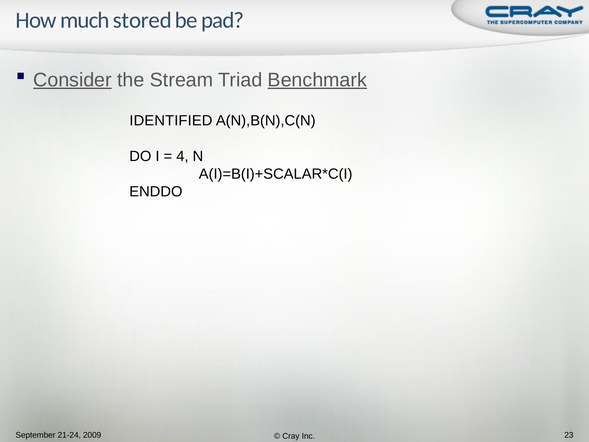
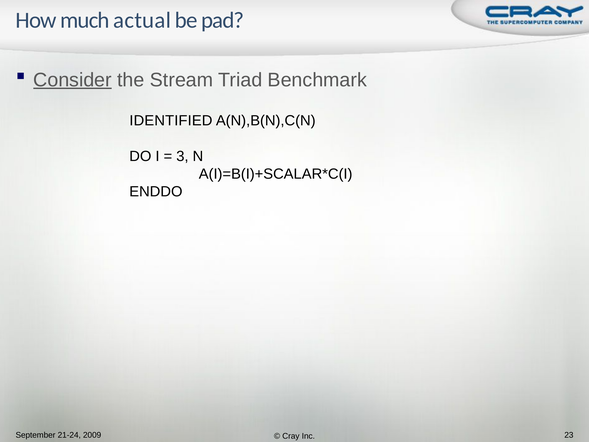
stored: stored -> actual (142, 20)
Benchmark underline: present -> none (317, 80)
4: 4 -> 3 (182, 156)
